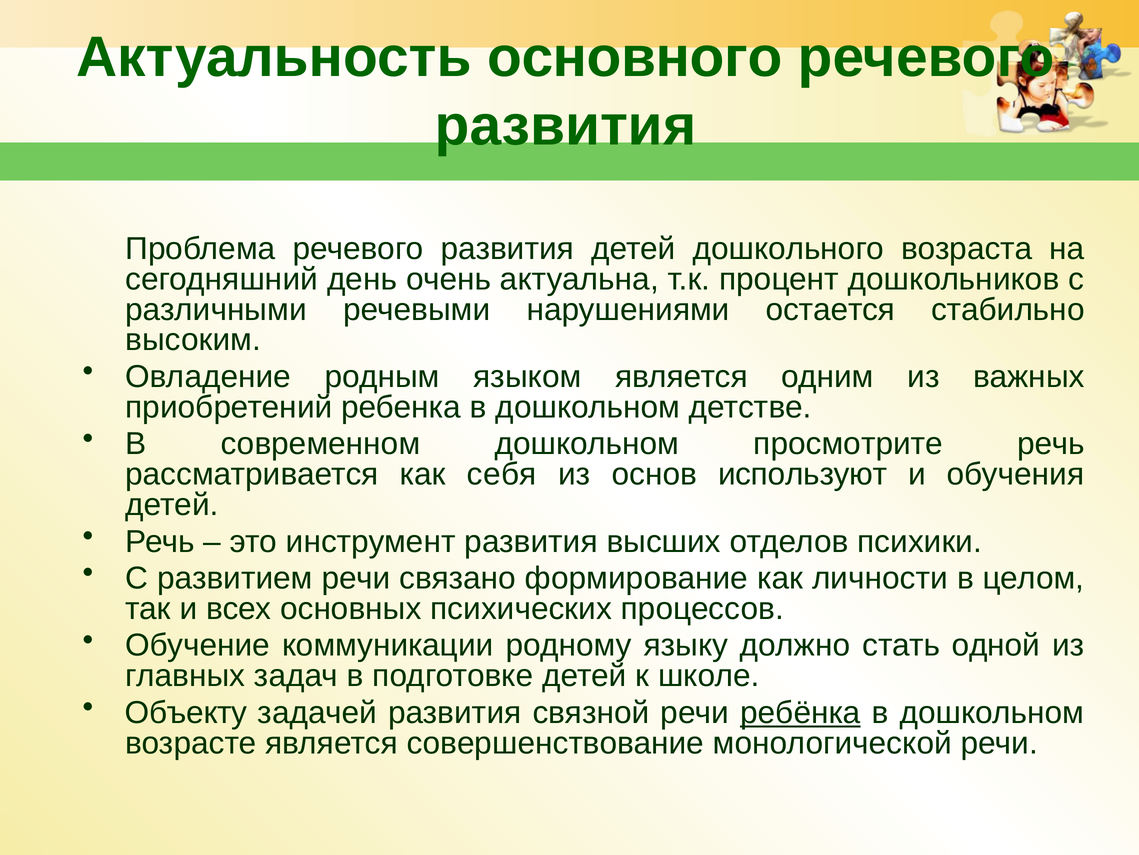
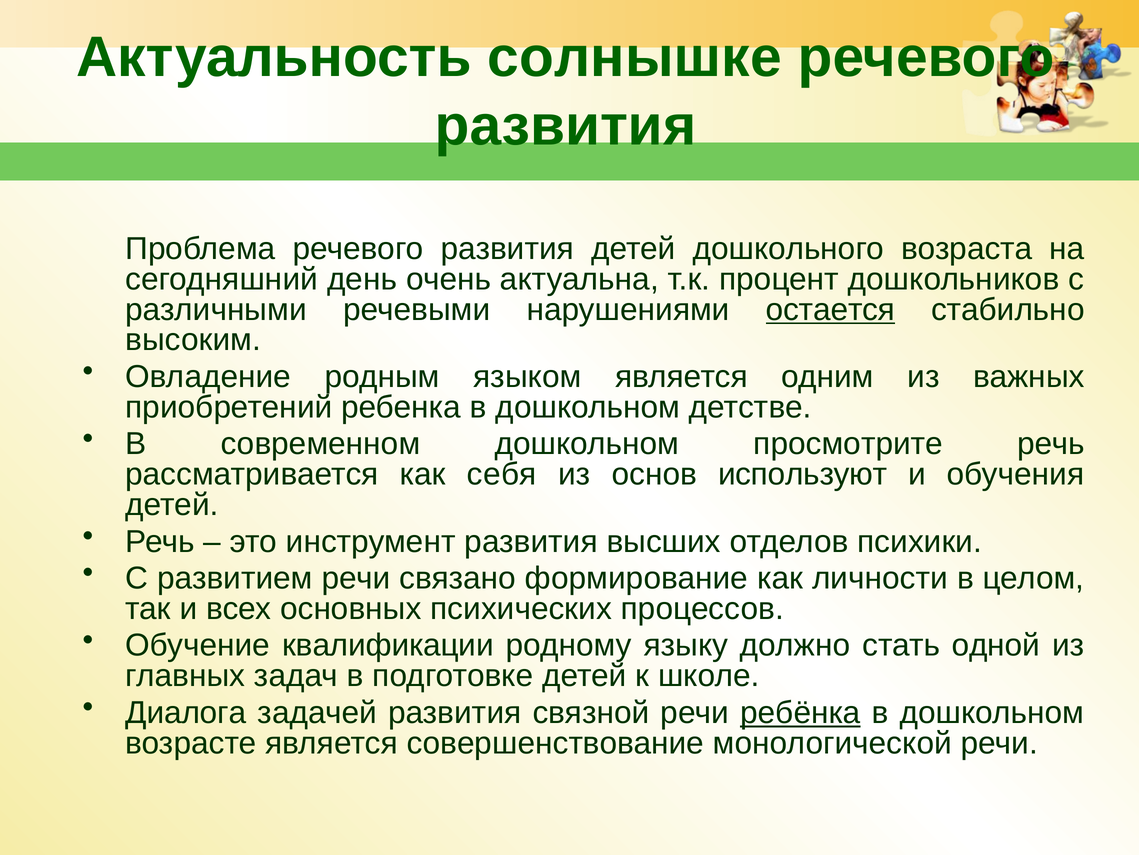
основного: основного -> солнышке (635, 58)
остается underline: none -> present (830, 309)
коммуникации: коммуникации -> квалификации (388, 645)
Объекту: Объекту -> Диалога (186, 712)
